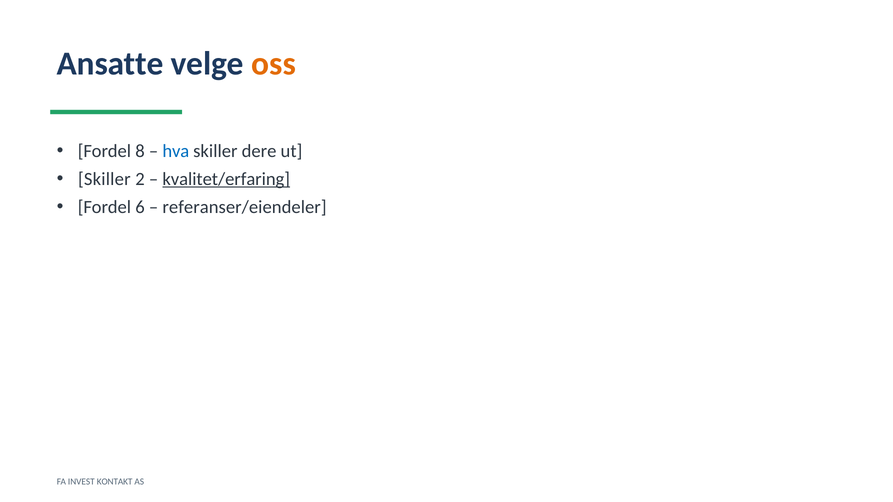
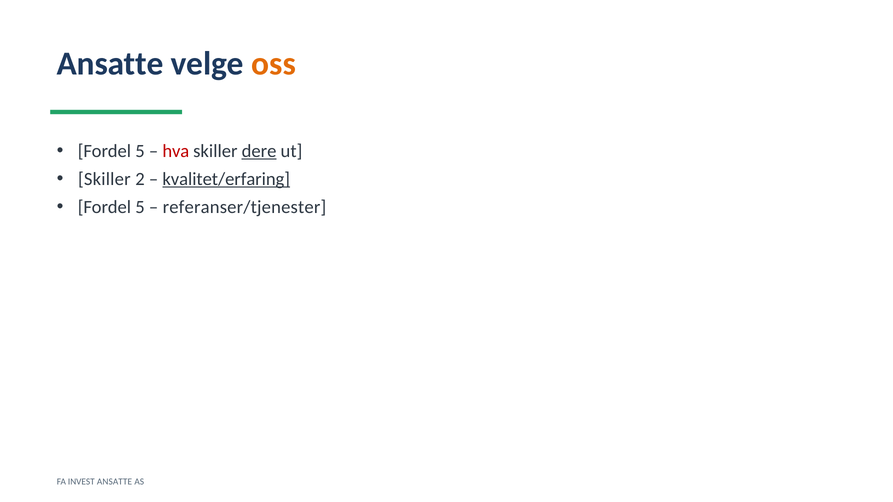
8: 8 -> 5 (140, 151)
hva colour: blue -> red (176, 151)
dere underline: none -> present (259, 151)
6: 6 -> 5 (140, 207)
referanser/eiendeler: referanser/eiendeler -> referanser/tjenester (244, 207)
INVEST KONTAKT: KONTAKT -> ANSATTE (115, 482)
